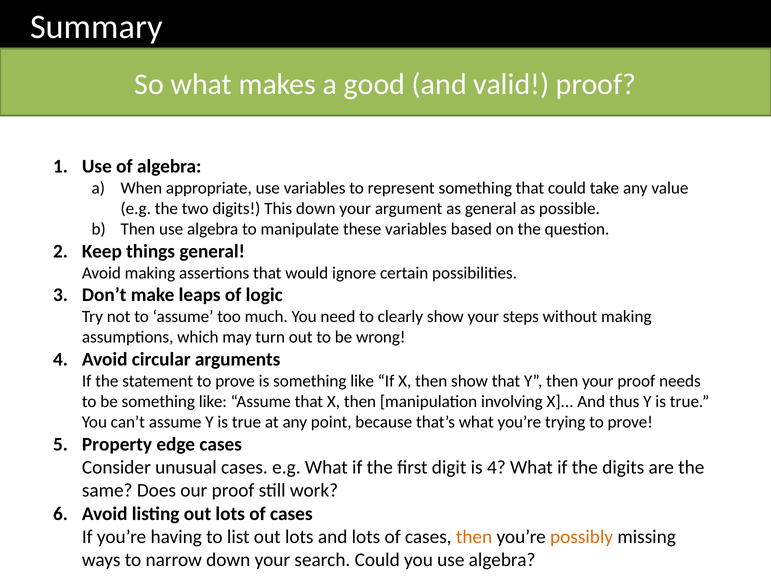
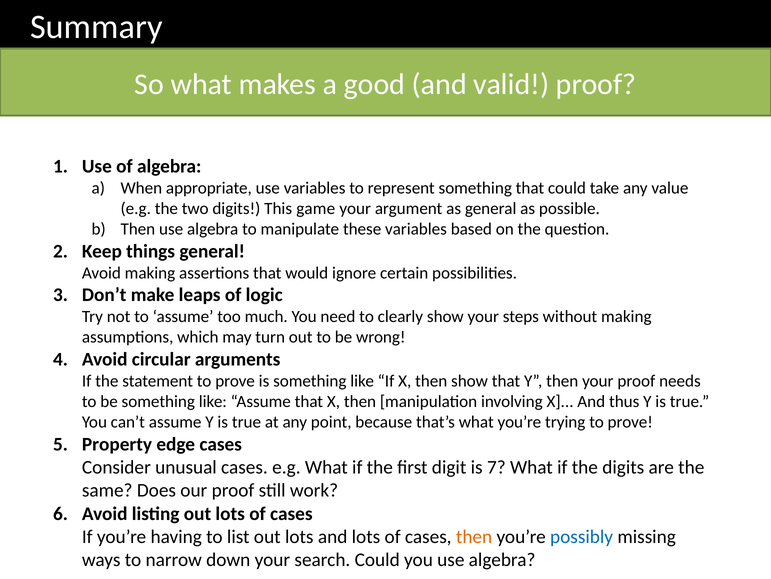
This down: down -> game (316, 208)
is 4: 4 -> 7 (496, 467)
possibly colour: orange -> blue (582, 536)
